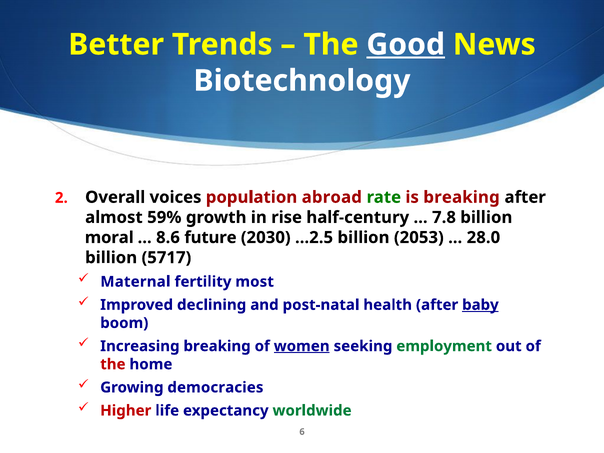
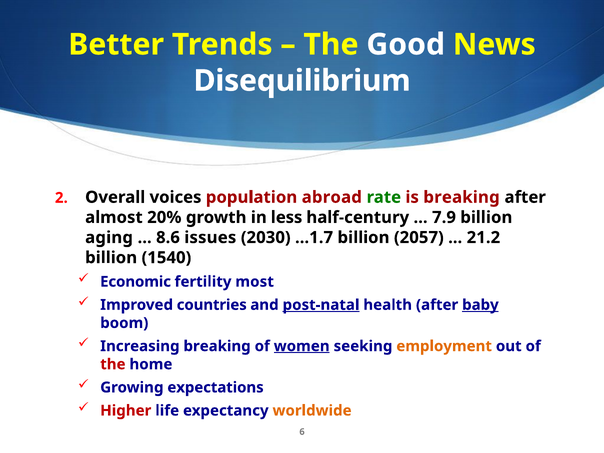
Good underline: present -> none (406, 45)
Biotechnology: Biotechnology -> Disequilibrium (302, 81)
59%: 59% -> 20% (164, 217)
rise: rise -> less (287, 217)
7.8: 7.8 -> 7.9 (444, 217)
moral: moral -> aging (109, 238)
future: future -> issues (210, 238)
...2.5: ...2.5 -> ...1.7 (314, 238)
2053: 2053 -> 2057 (419, 238)
28.0: 28.0 -> 21.2 (483, 238)
5717: 5717 -> 1540 (166, 258)
Maternal: Maternal -> Economic (136, 282)
declining: declining -> countries (212, 305)
post-natal underline: none -> present (321, 305)
employment colour: green -> orange (444, 346)
democracies: democracies -> expectations (216, 387)
worldwide colour: green -> orange (312, 411)
